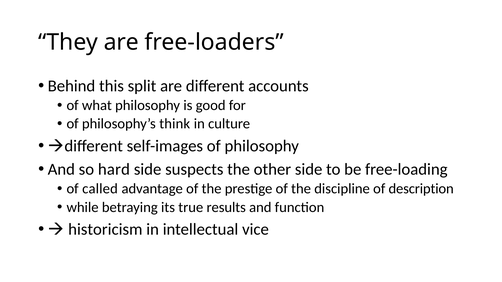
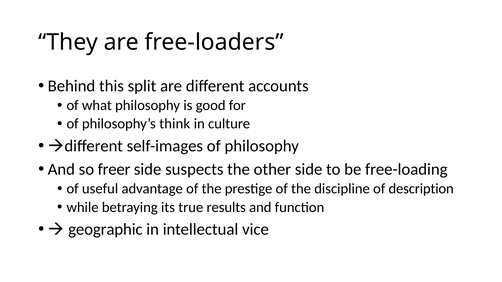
hard: hard -> freer (114, 169)
called: called -> useful (100, 189)
historicism: historicism -> geographic (105, 230)
